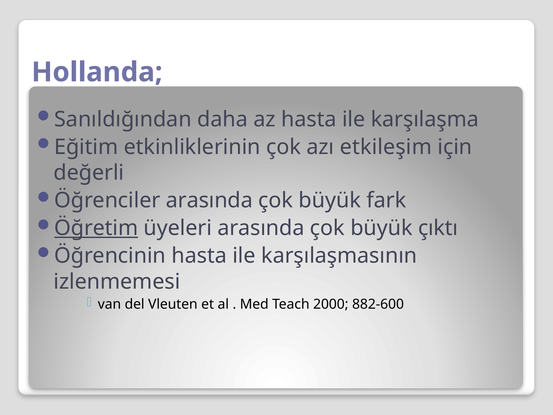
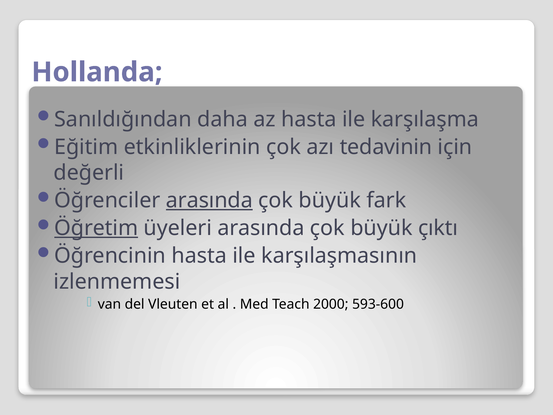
etkileşim: etkileşim -> tedavinin (386, 147)
arasında underline: none -> present (209, 200)
882-600: 882-600 -> 593-600 (378, 304)
